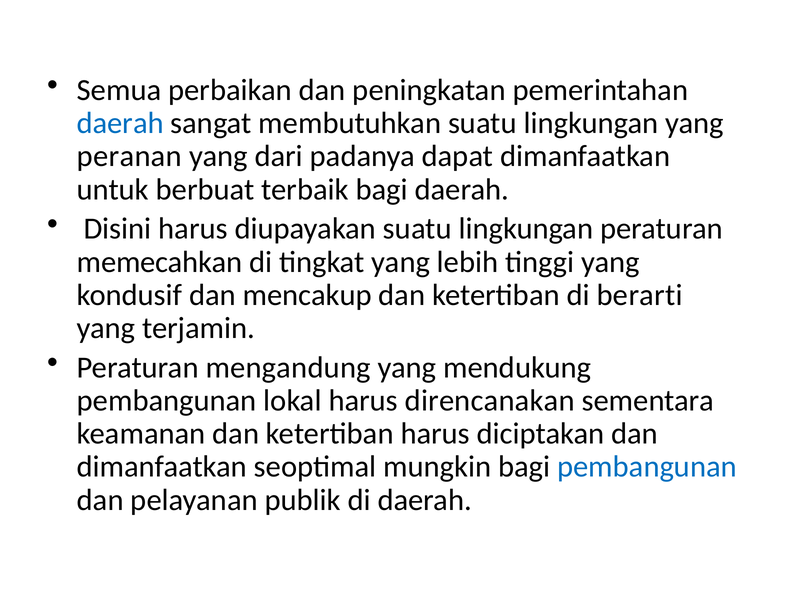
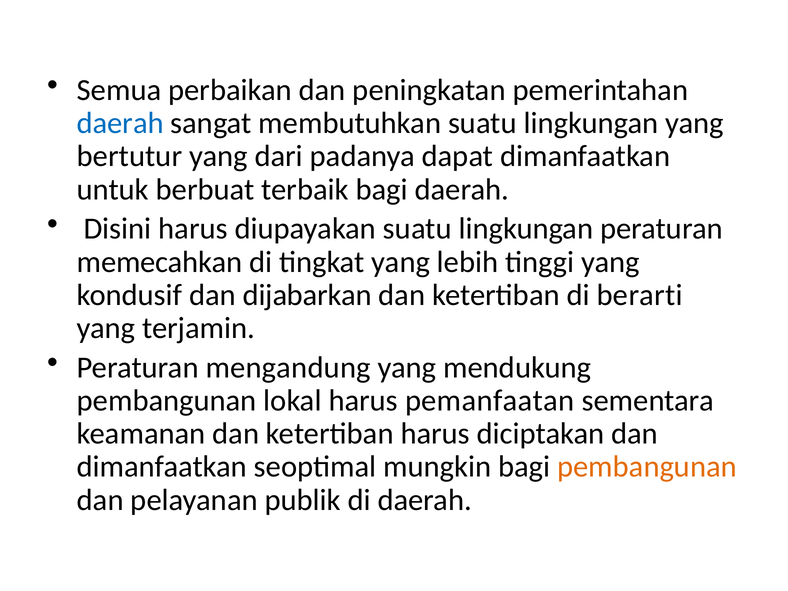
peranan: peranan -> bertutur (130, 156)
mencakup: mencakup -> dijabarkan (307, 295)
direncanakan: direncanakan -> pemanfaatan (490, 401)
pembangunan colour: blue -> orange (647, 467)
